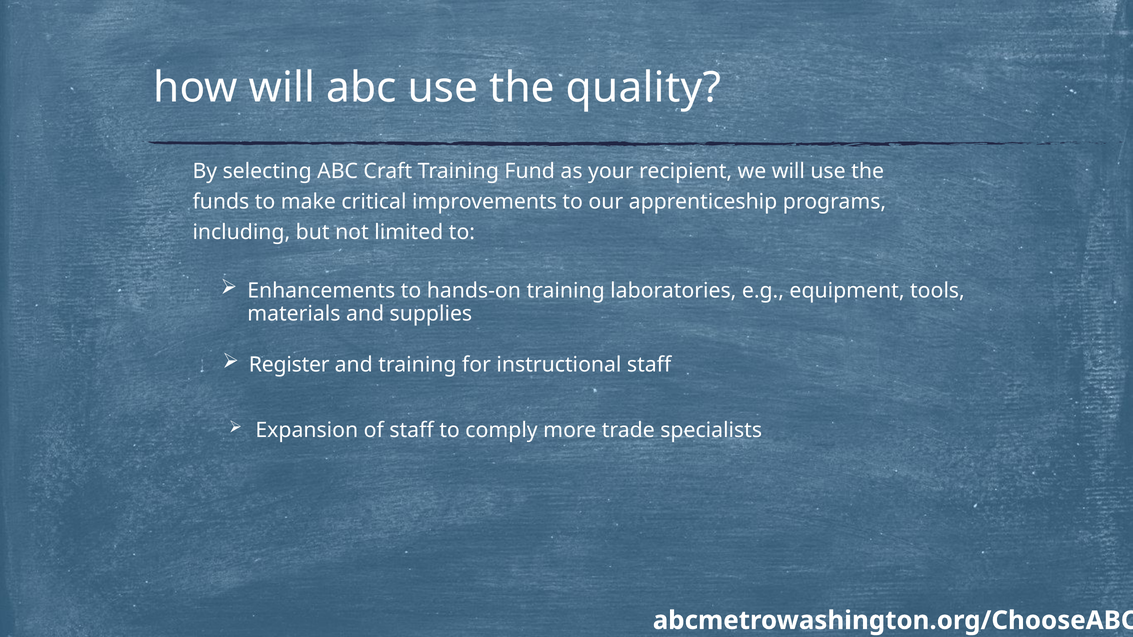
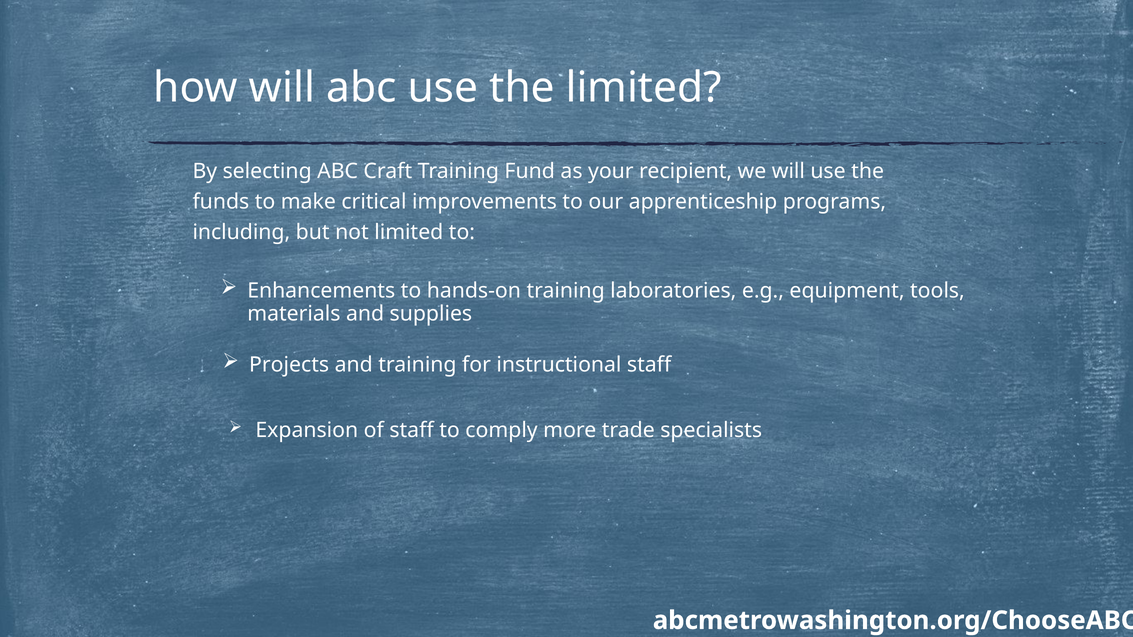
the quality: quality -> limited (644, 88)
Register: Register -> Projects (289, 365)
